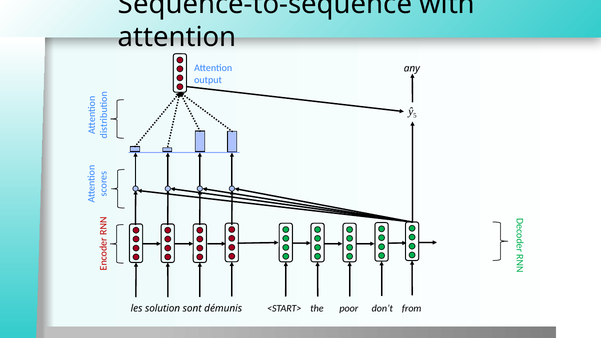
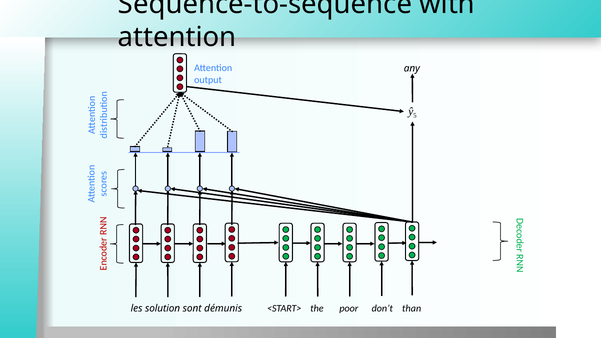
from: from -> than (412, 309)
